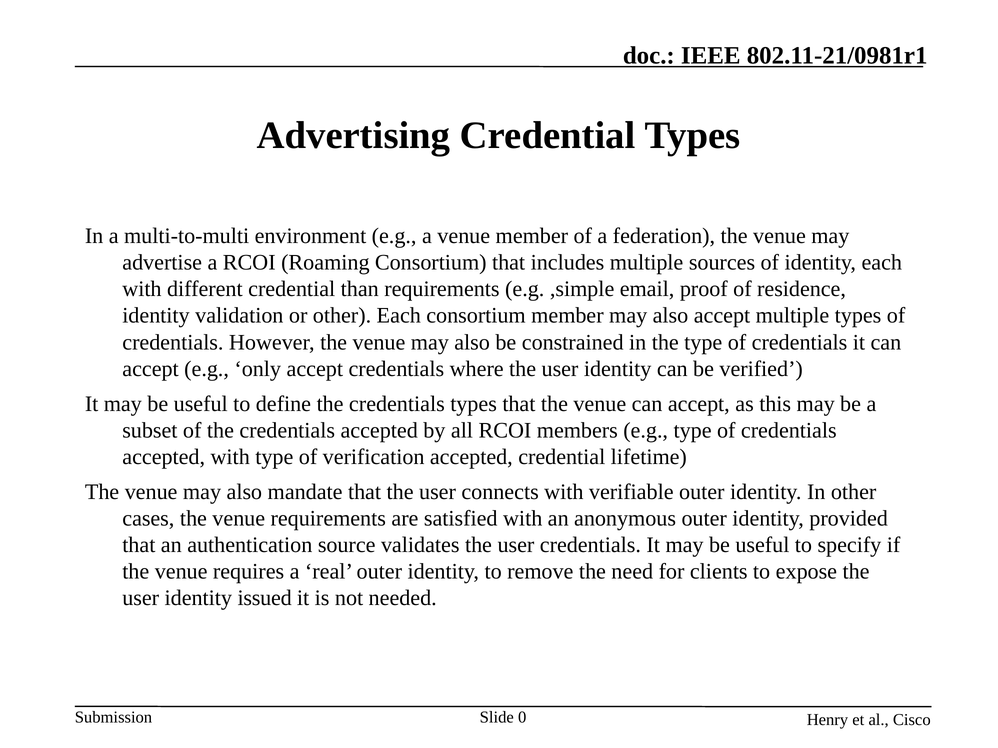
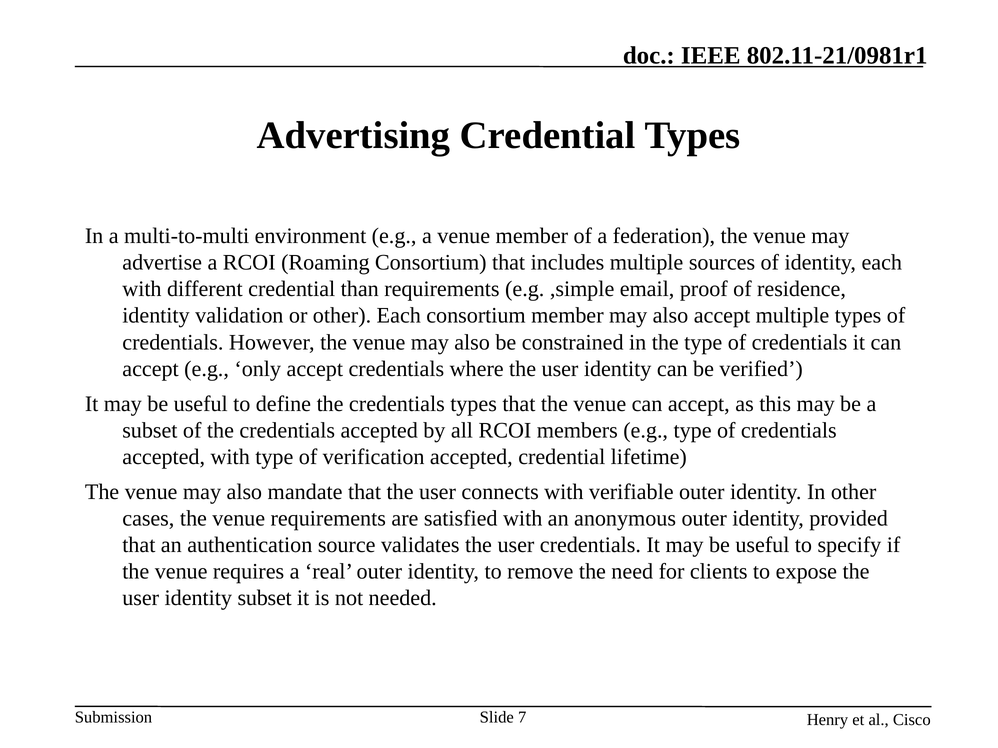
identity issued: issued -> subset (265, 599)
0: 0 -> 7 (522, 718)
